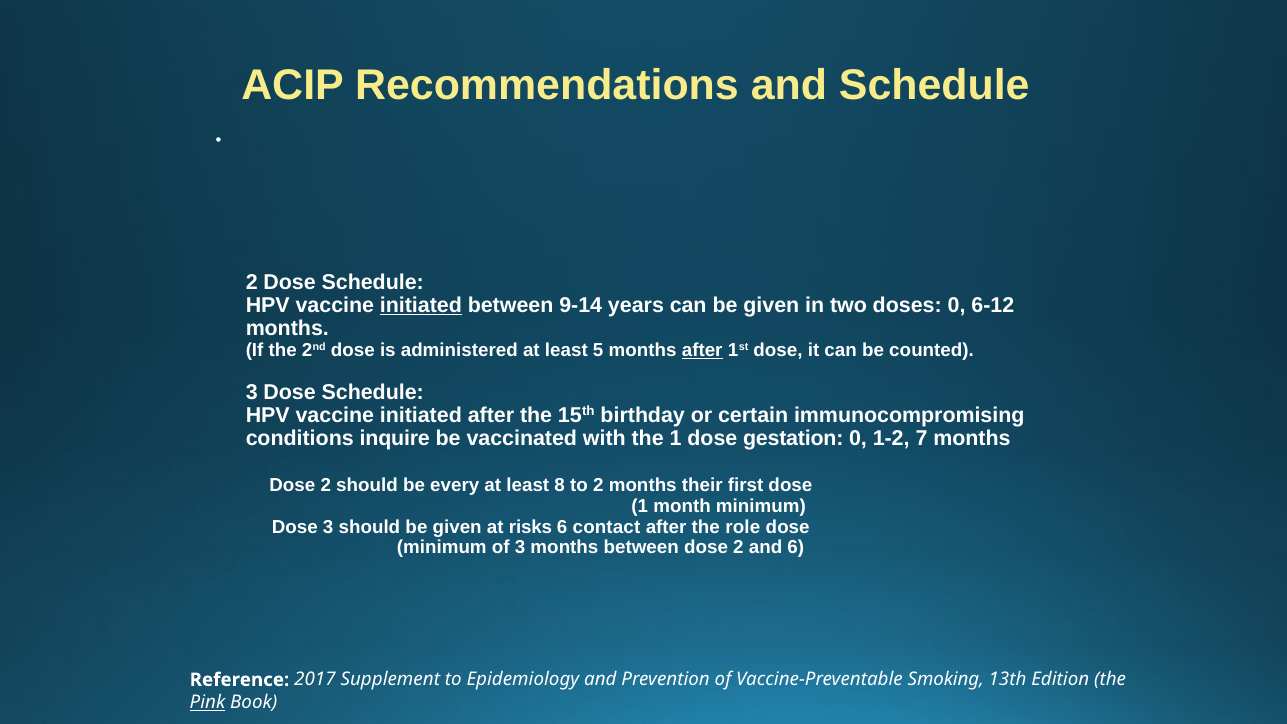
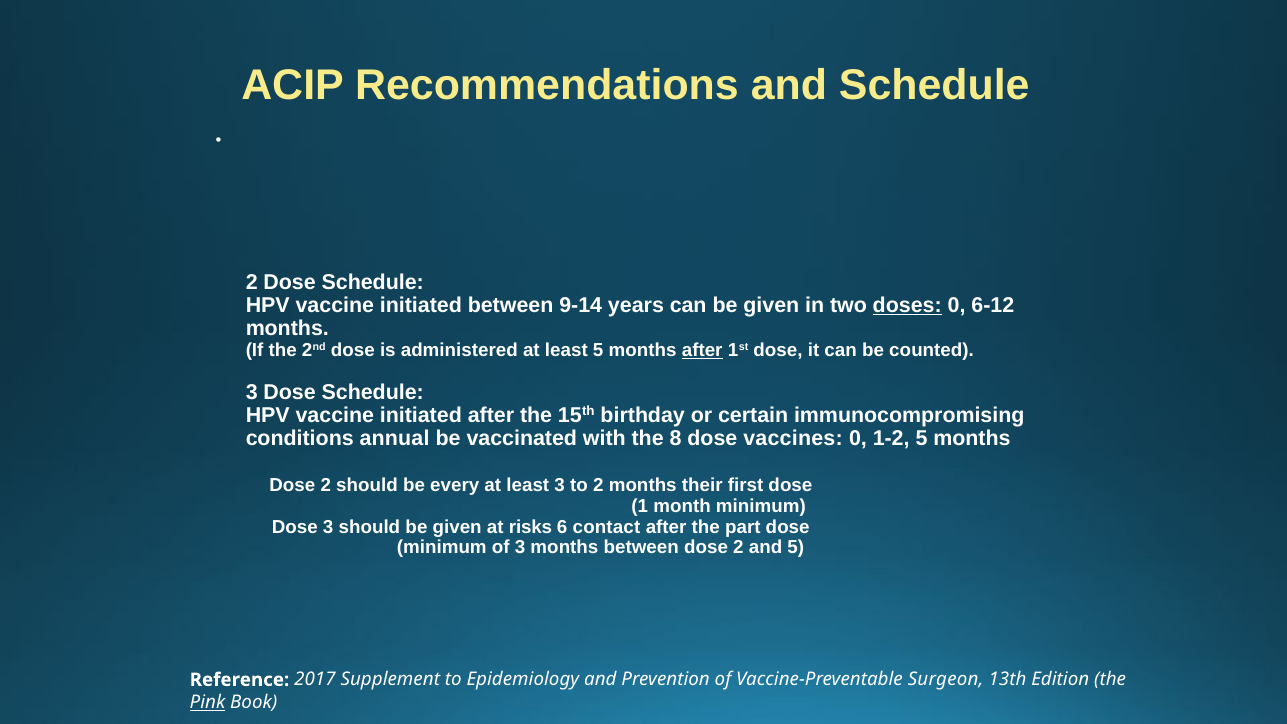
initiated underline: present -> none (421, 305)
doses underline: none -> present (907, 305)
inquire: inquire -> annual (395, 438)
the 1: 1 -> 8 (676, 438)
gestation: gestation -> vaccines (793, 438)
1-2 7: 7 -> 5 (921, 438)
least 8: 8 -> 3 (560, 486)
role: role -> part (743, 527)
and 6: 6 -> 5 (796, 547)
Smoking: Smoking -> Surgeon (946, 680)
